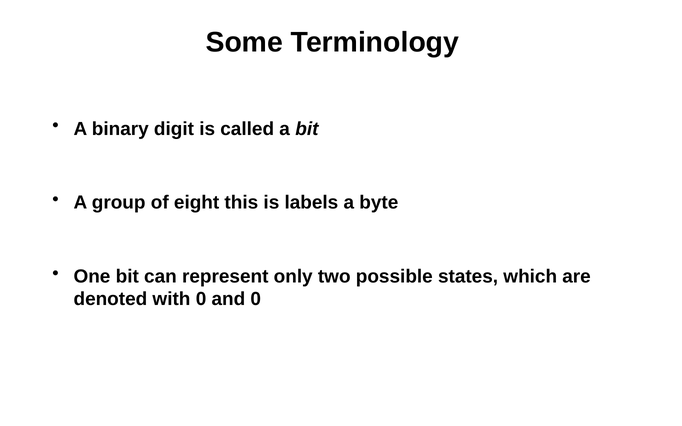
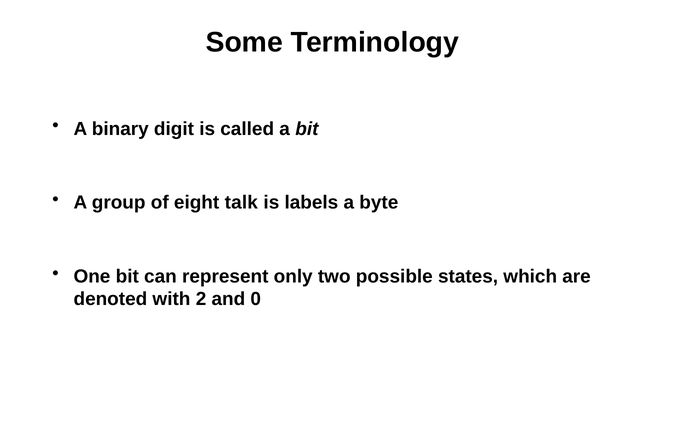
this: this -> talk (241, 203)
with 0: 0 -> 2 (201, 299)
